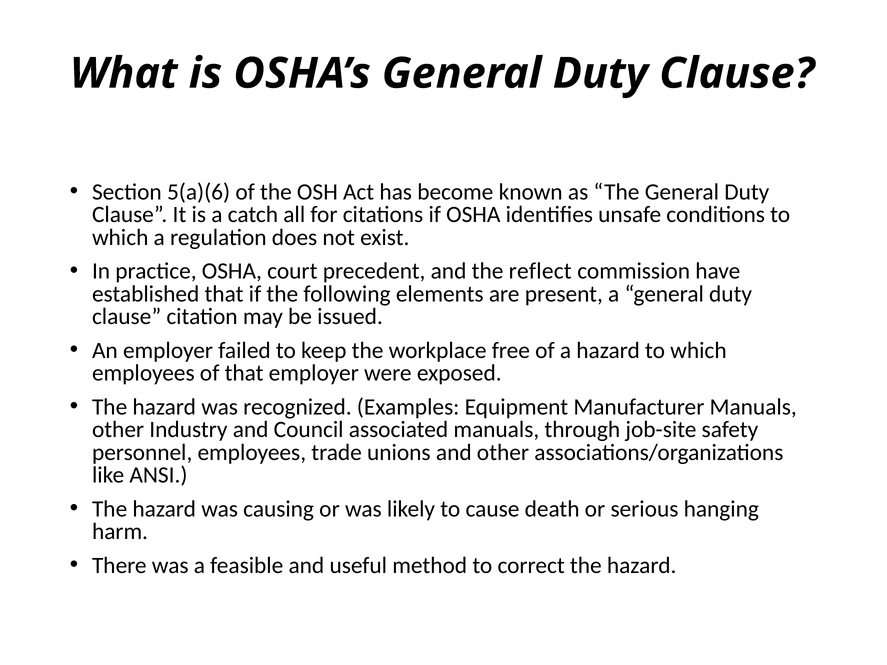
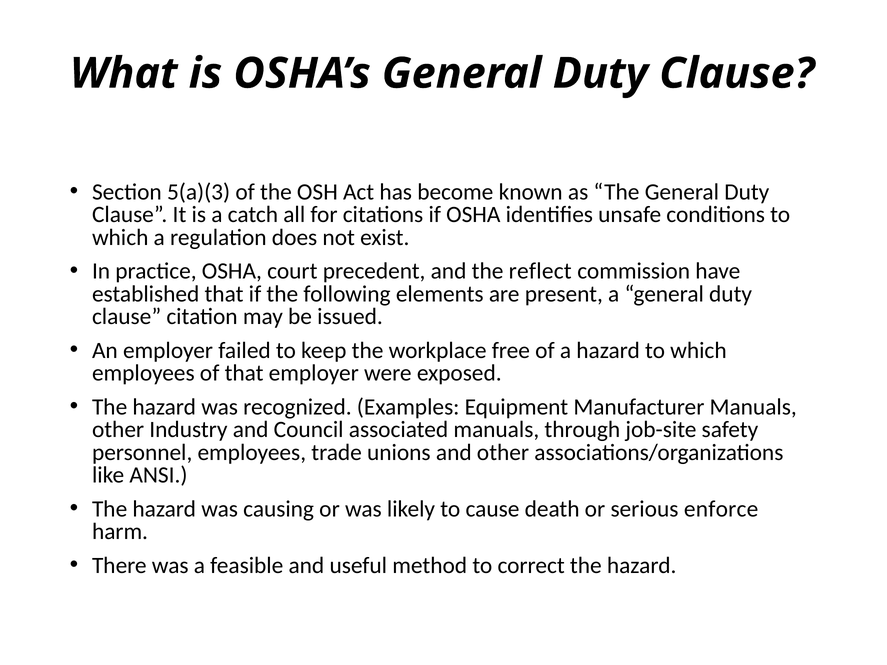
5(a)(6: 5(a)(6 -> 5(a)(3 (199, 192)
hanging: hanging -> enforce (721, 509)
